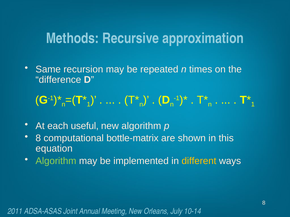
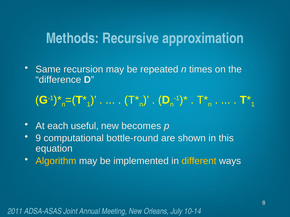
new algorithm: algorithm -> becomes (141, 126)
8: 8 -> 9 (38, 138)
bottle-matrix: bottle-matrix -> bottle-round (132, 138)
Algorithm colour: light green -> yellow (56, 161)
